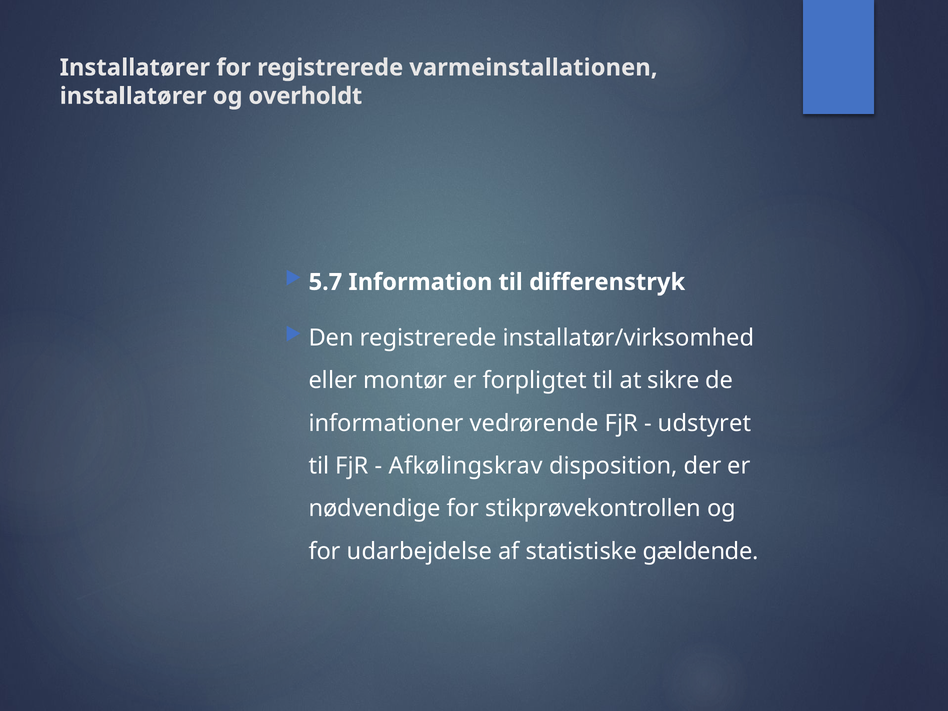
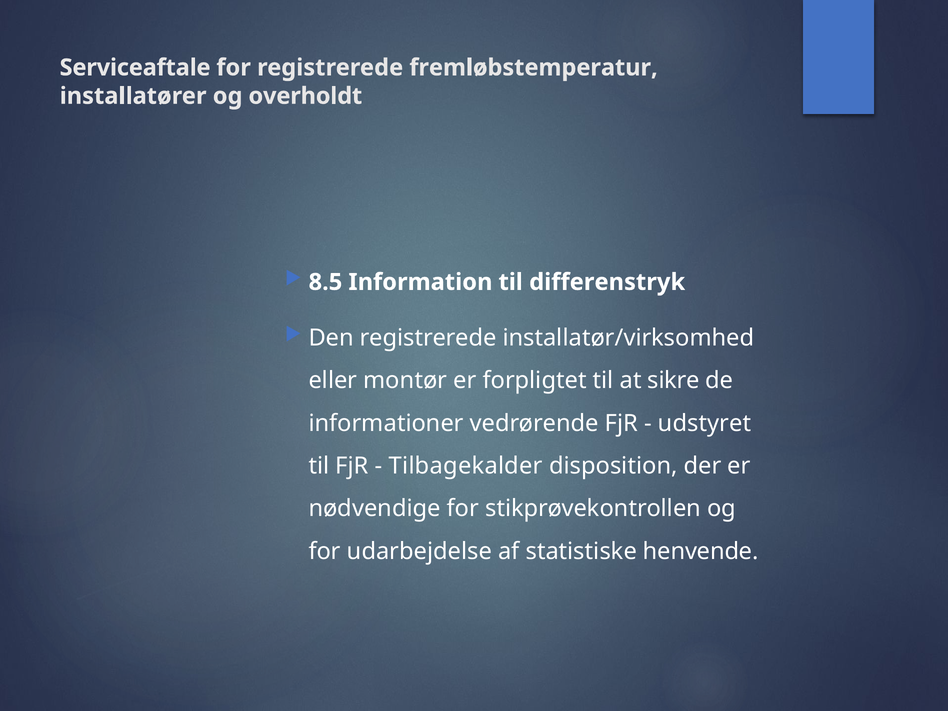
Installatører: Installatører -> Serviceaftale (135, 68)
varmeinstallationen: varmeinstallationen -> fremløbstemperatur (534, 68)
5.7: 5.7 -> 8.5 (325, 282)
Afkølingskrav: Afkølingskrav -> Tilbagekalder (466, 466)
gældende: gældende -> henvende (701, 551)
